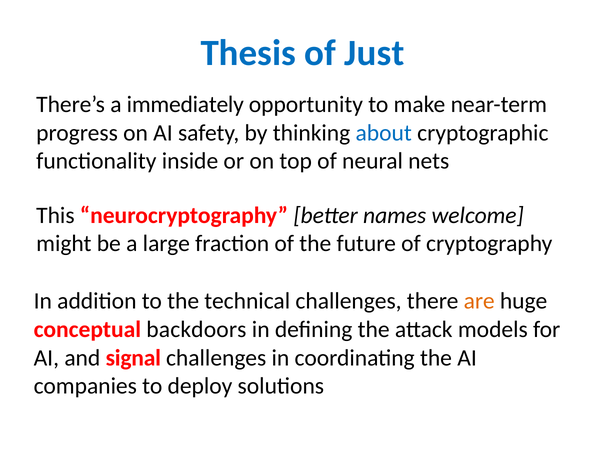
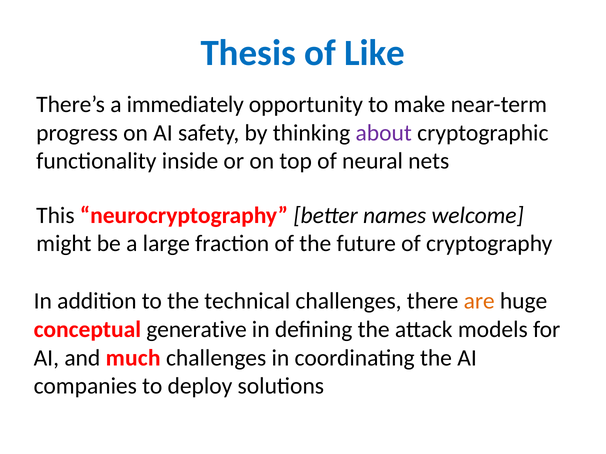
Just: Just -> Like (375, 53)
about colour: blue -> purple (384, 133)
backdoors: backdoors -> generative (197, 330)
signal: signal -> much (133, 358)
